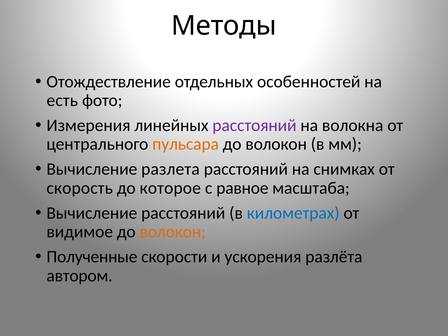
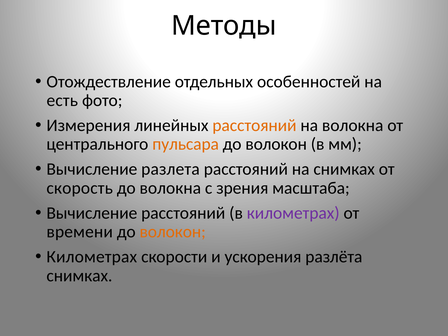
расстояний colour: purple -> orange (254, 125)
до которое: которое -> волокна (170, 188)
равное: равное -> зрения (242, 188)
километрах colour: blue -> purple (293, 213)
видимое: видимое -> времени (80, 232)
Полученные: Полученные -> Километрах (92, 257)
автором: автором -> снимках (79, 276)
